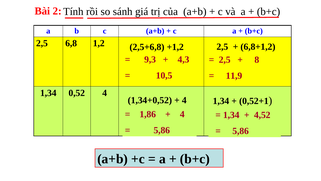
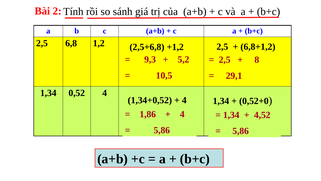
4,3: 4,3 -> 5,2 (183, 59)
11,9: 11,9 -> 29,1 (234, 75)
0,52+1: 0,52+1 -> 0,52+0 (254, 101)
